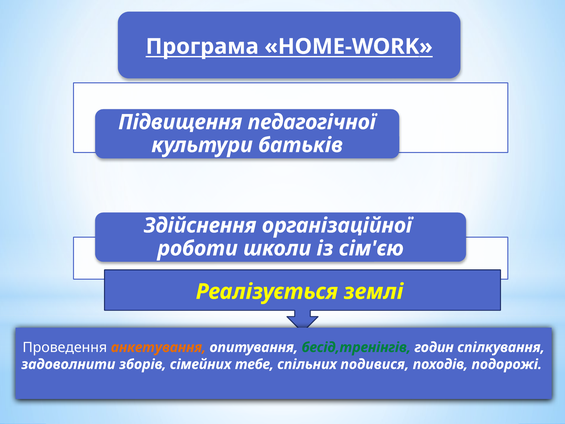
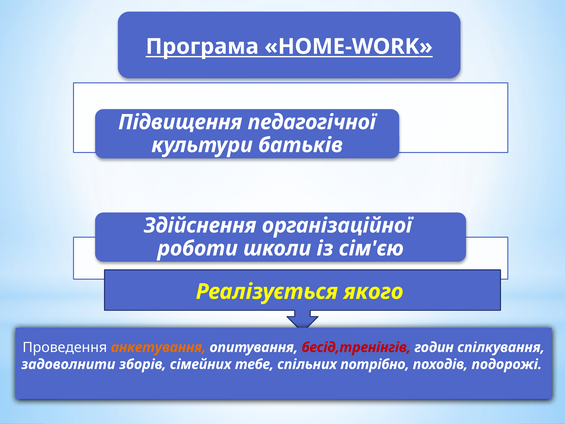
землі: землі -> якого (374, 291)
бесід,тренінгів colour: green -> red (356, 347)
подивися: подивися -> потрібно (375, 364)
